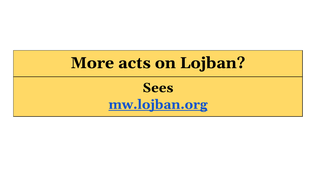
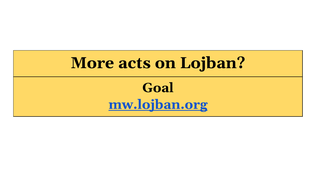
Sees: Sees -> Goal (158, 88)
